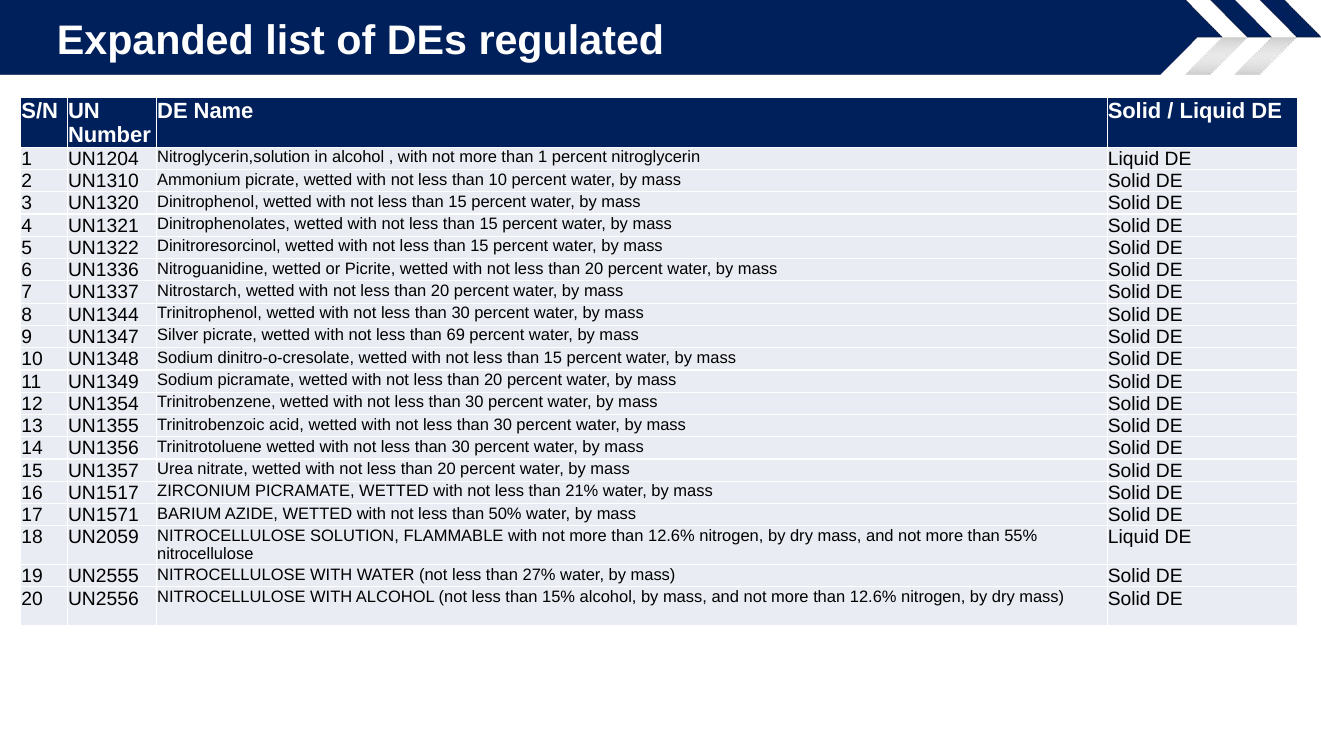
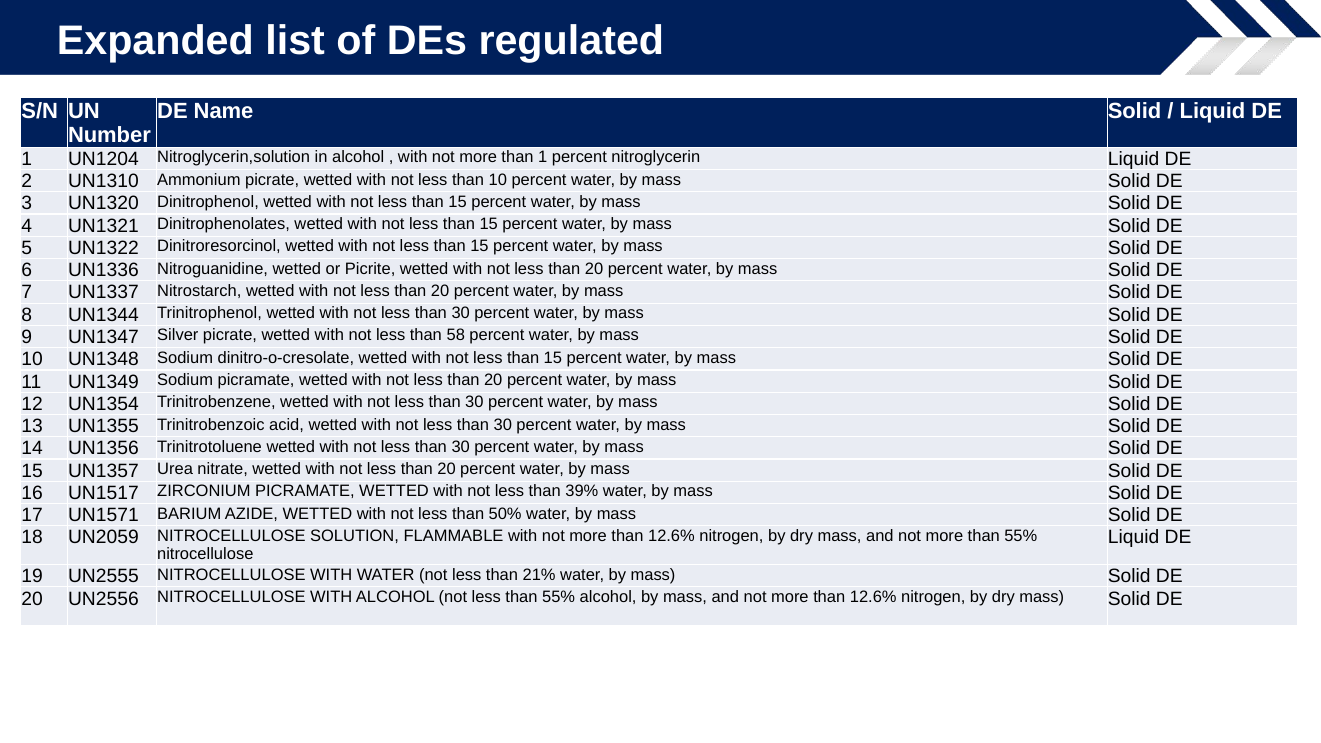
69: 69 -> 58 (456, 336)
21%: 21% -> 39% (582, 491)
27%: 27% -> 21% (539, 575)
less than 15%: 15% -> 55% (559, 597)
